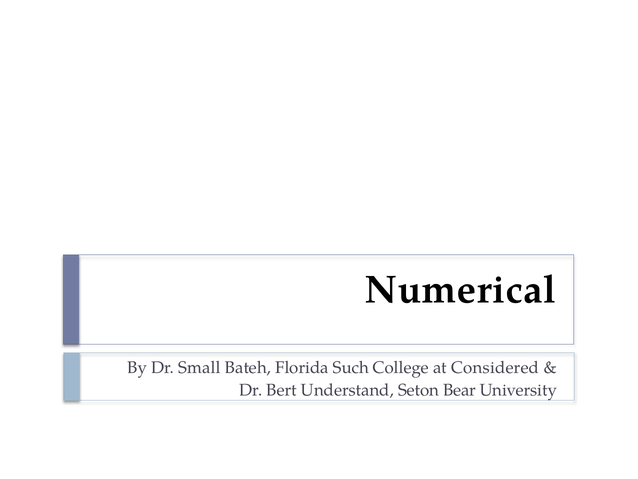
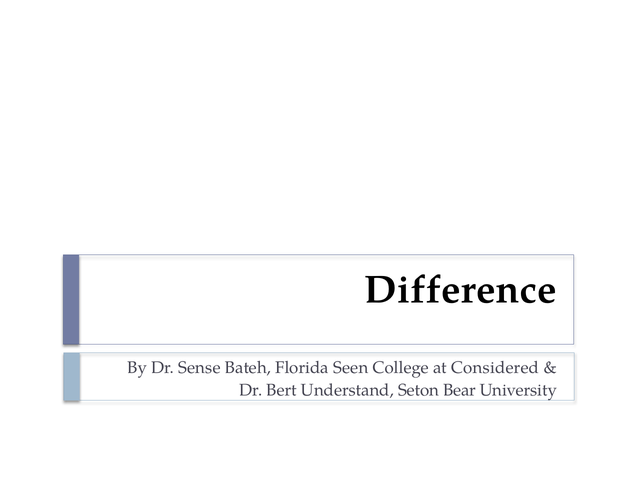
Numerical: Numerical -> Difference (461, 290)
Small: Small -> Sense (199, 367)
Such: Such -> Seen (351, 367)
